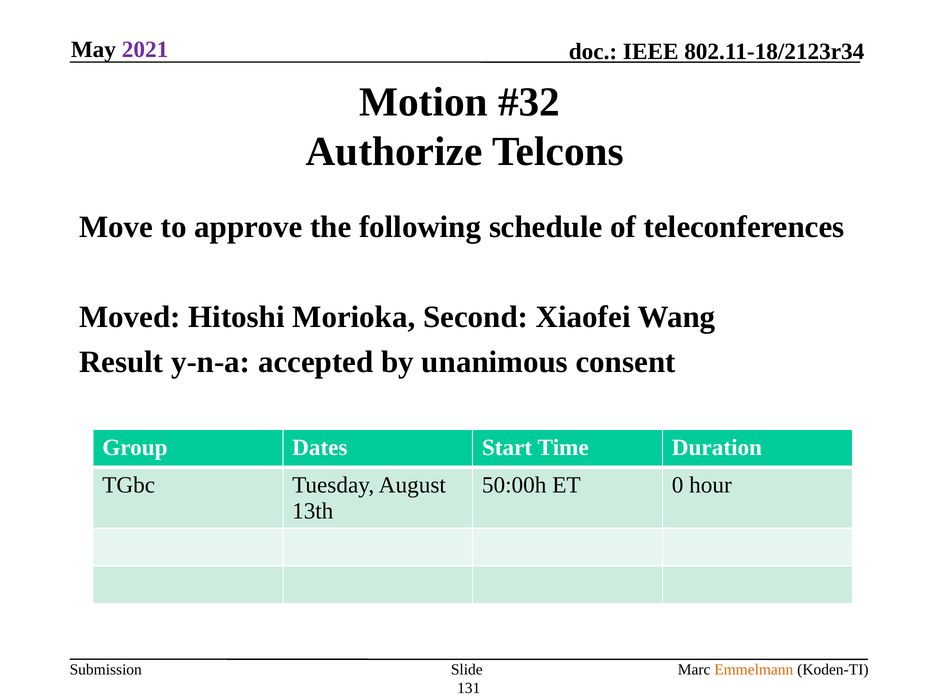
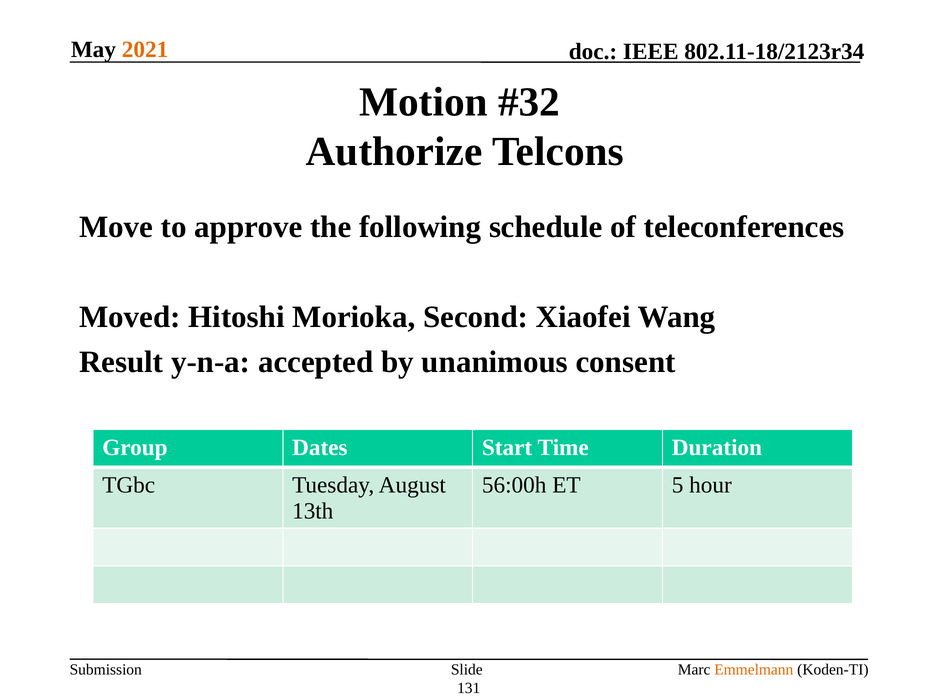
2021 colour: purple -> orange (145, 49)
50:00h: 50:00h -> 56:00h (514, 485)
0: 0 -> 5 (678, 485)
